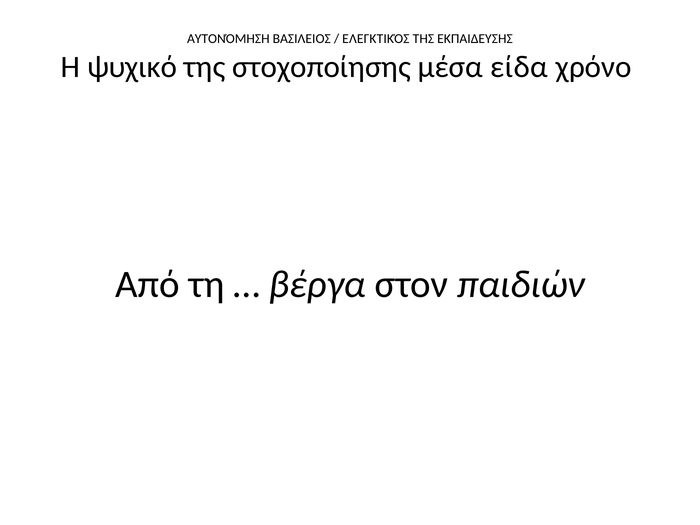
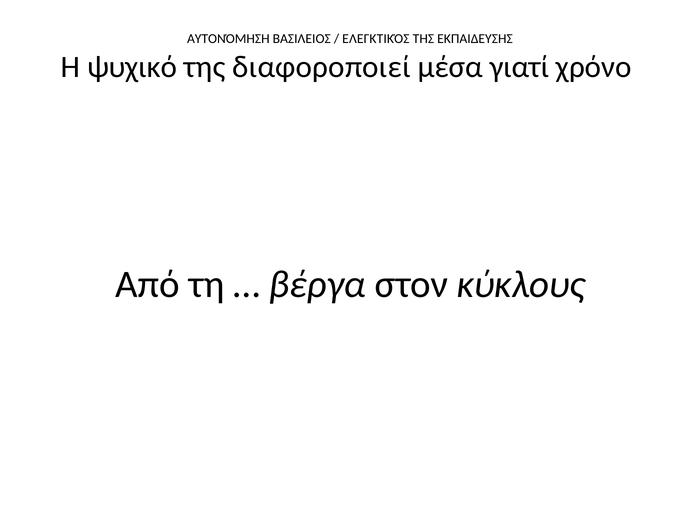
στοχοποίησης: στοχοποίησης -> διαφοροποιεί (321, 67)
είδα: είδα -> γιατί (520, 67)
παιδιών: παιδιών -> κύκλους (521, 284)
